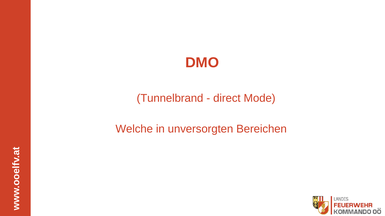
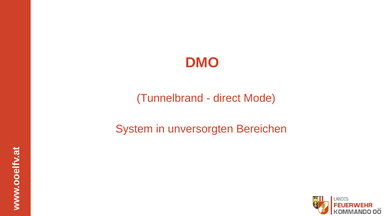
Welche: Welche -> System (134, 129)
